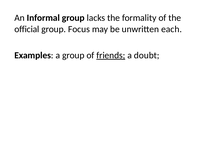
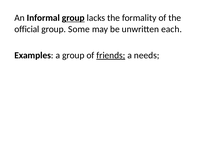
group underline: none -> present (73, 18)
Focus: Focus -> Some (79, 29)
doubt: doubt -> needs (147, 55)
